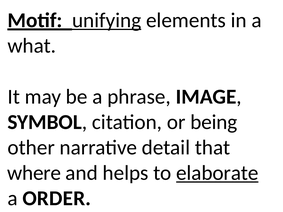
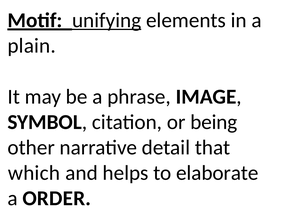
what: what -> plain (32, 46)
where: where -> which (34, 173)
elaborate underline: present -> none (217, 173)
